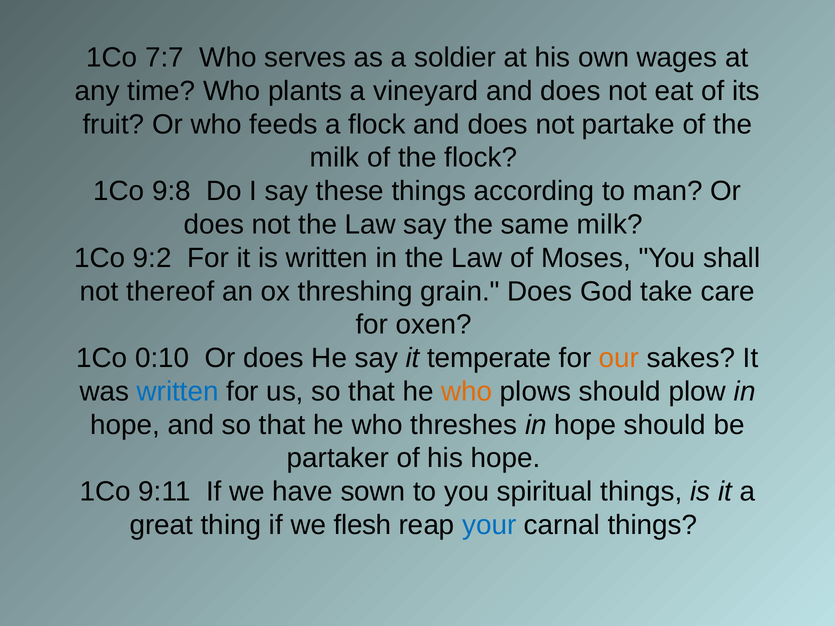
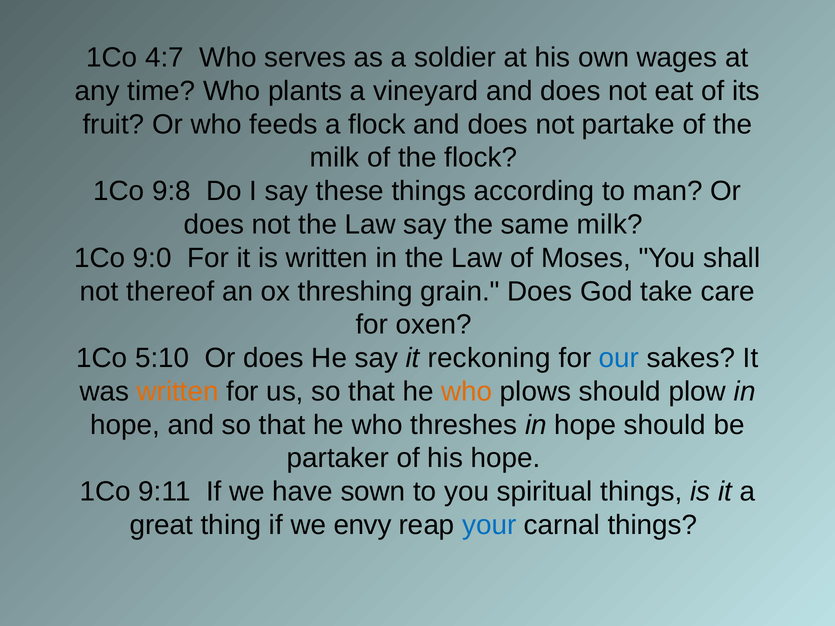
7:7: 7:7 -> 4:7 (165, 58)
9:2: 9:2 -> 9:0 (152, 258)
0:10: 0:10 -> 5:10 (162, 358)
temperate: temperate -> reckoning (489, 358)
our colour: orange -> blue (619, 358)
written colour: blue -> orange (178, 392)
flesh: flesh -> envy (363, 525)
